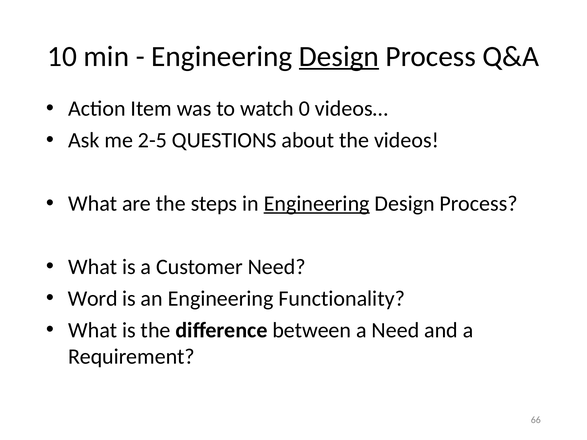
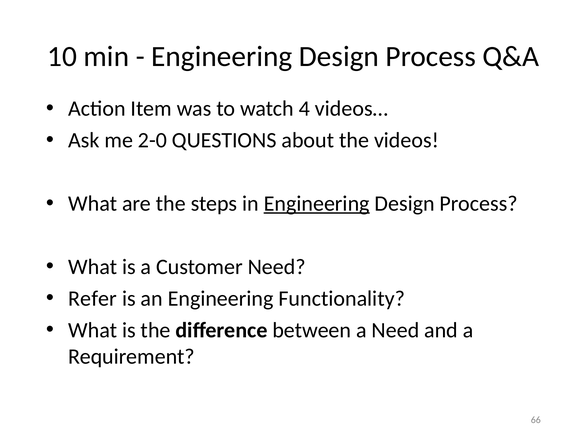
Design underline: present -> none (339, 56)
0: 0 -> 4 (304, 109)
2-5: 2-5 -> 2-0 (152, 140)
Word: Word -> Refer (93, 299)
